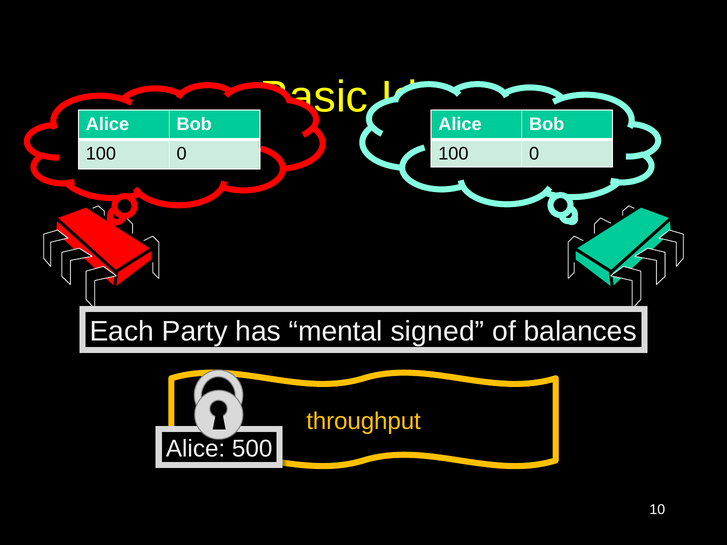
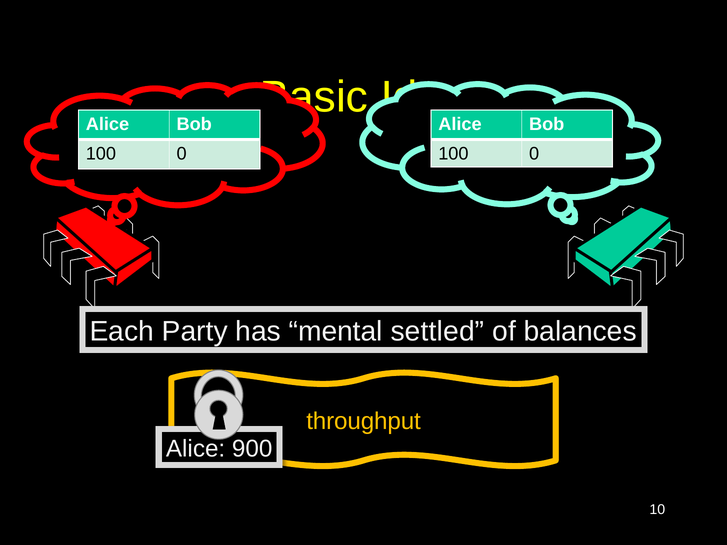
signed: signed -> settled (437, 331)
500: 500 -> 900 (252, 449)
